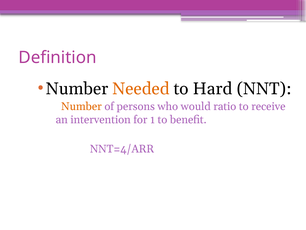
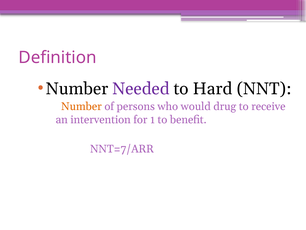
Needed colour: orange -> purple (141, 89)
ratio: ratio -> drug (225, 106)
NNT=4/ARR: NNT=4/ARR -> NNT=7/ARR (122, 149)
